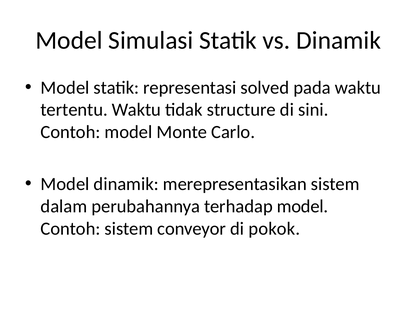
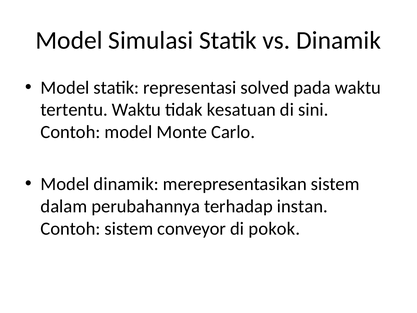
structure: structure -> kesatuan (241, 110)
terhadap model: model -> instan (302, 206)
